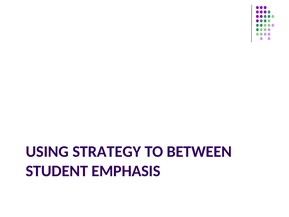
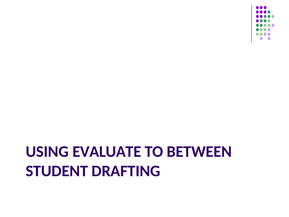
STRATEGY: STRATEGY -> EVALUATE (107, 151)
EMPHASIS: EMPHASIS -> DRAFTING (126, 171)
